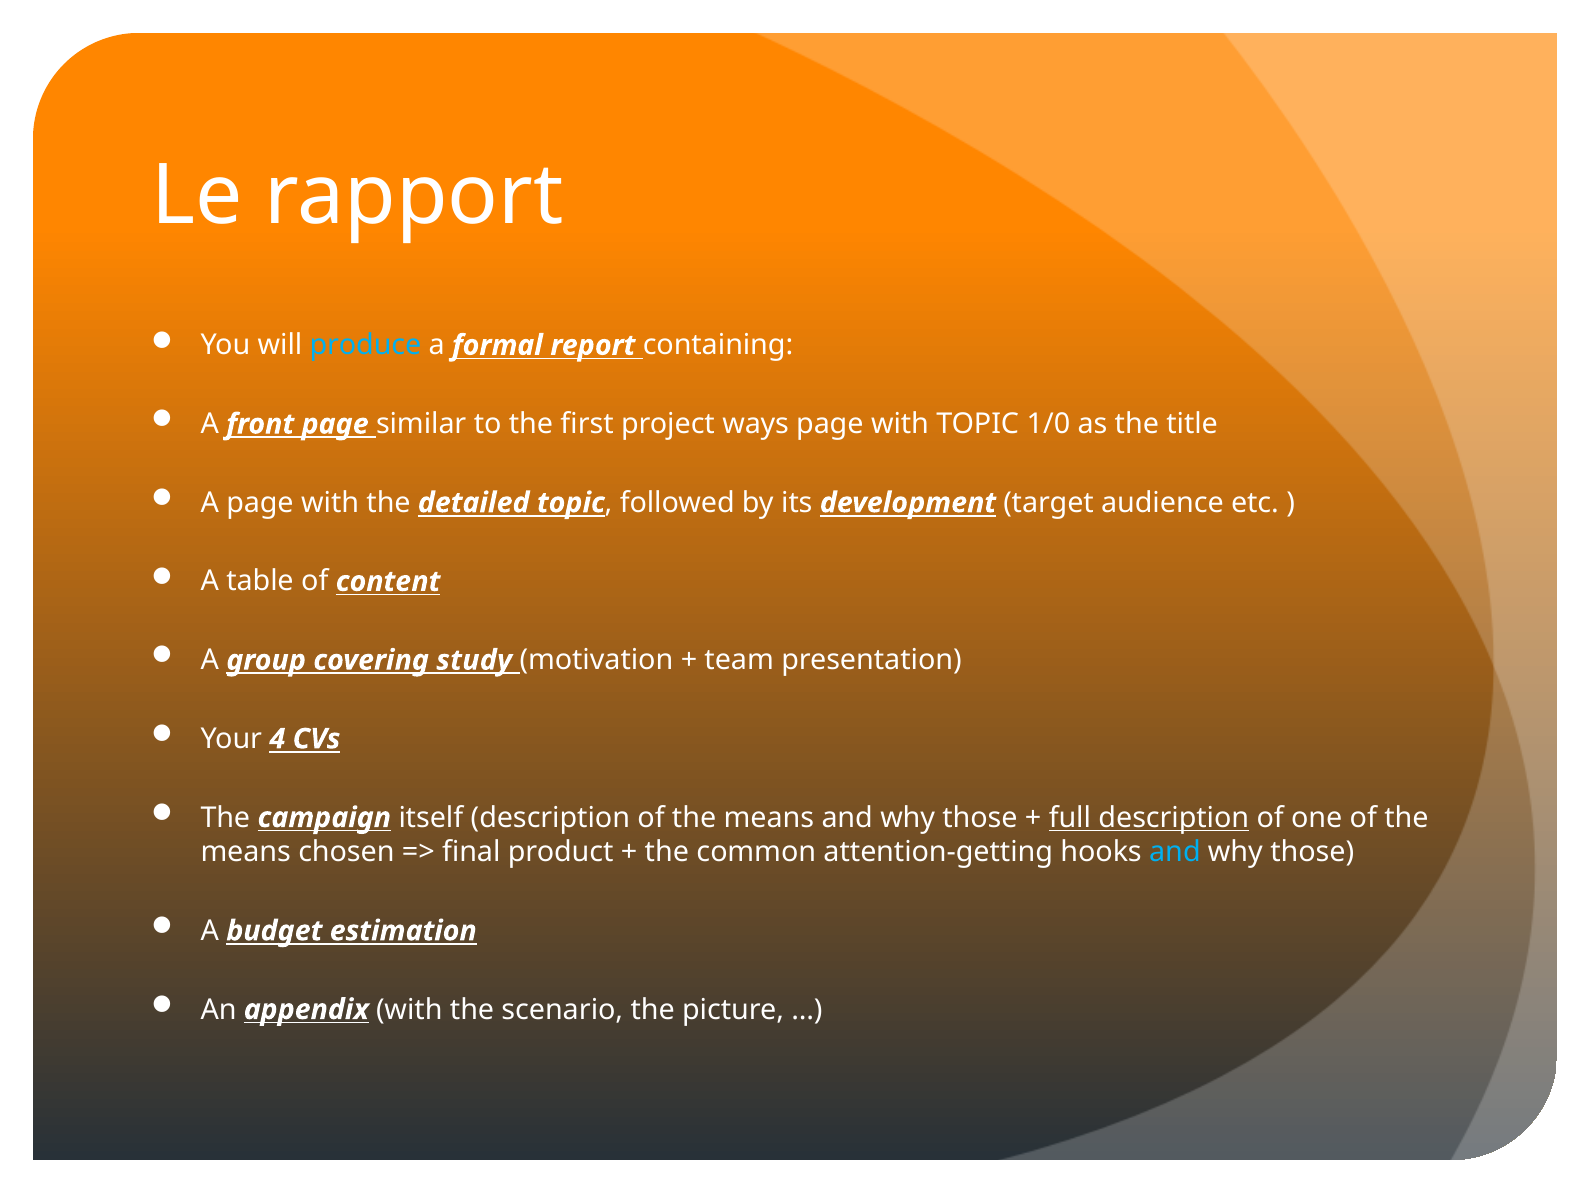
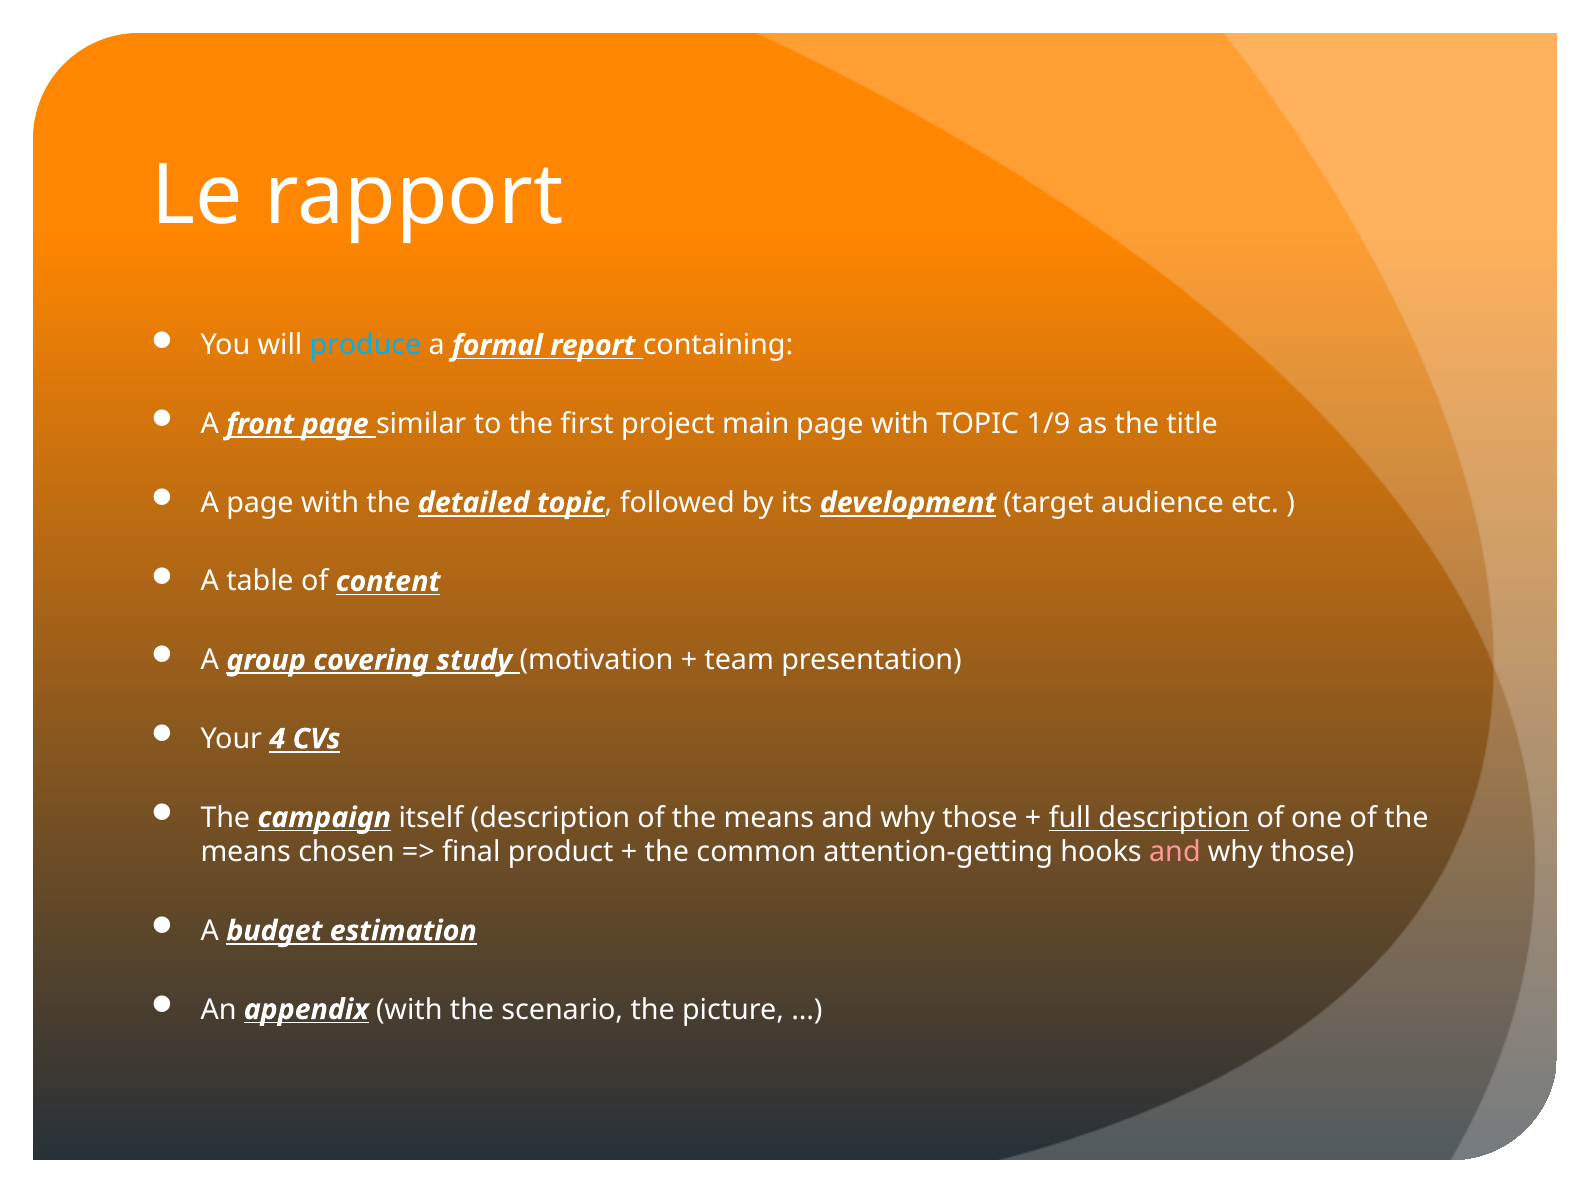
ways: ways -> main (756, 424)
1/0: 1/0 -> 1/9 (1048, 424)
and colour: light blue -> pink (1175, 852)
